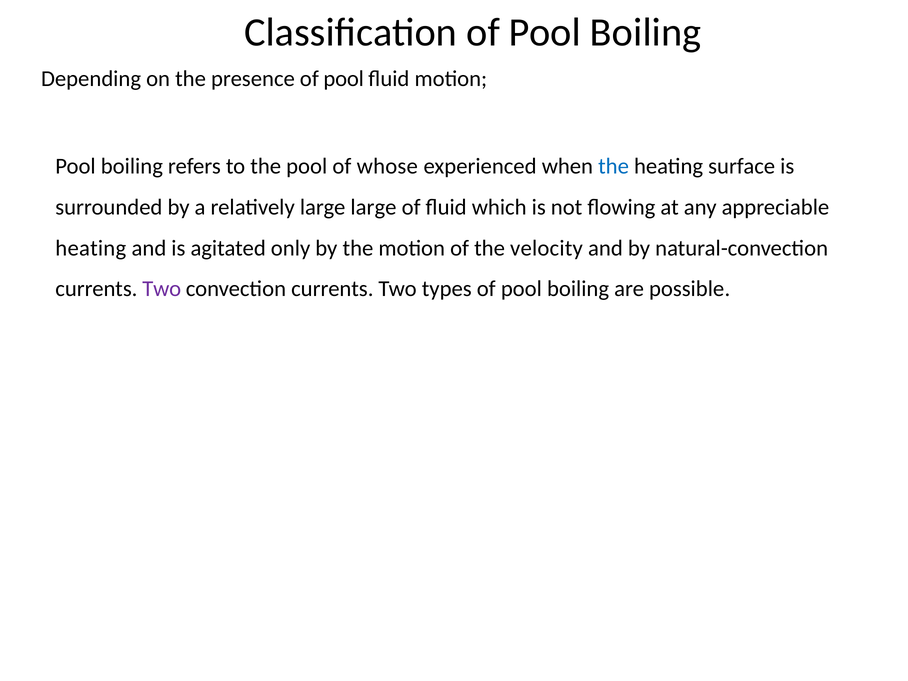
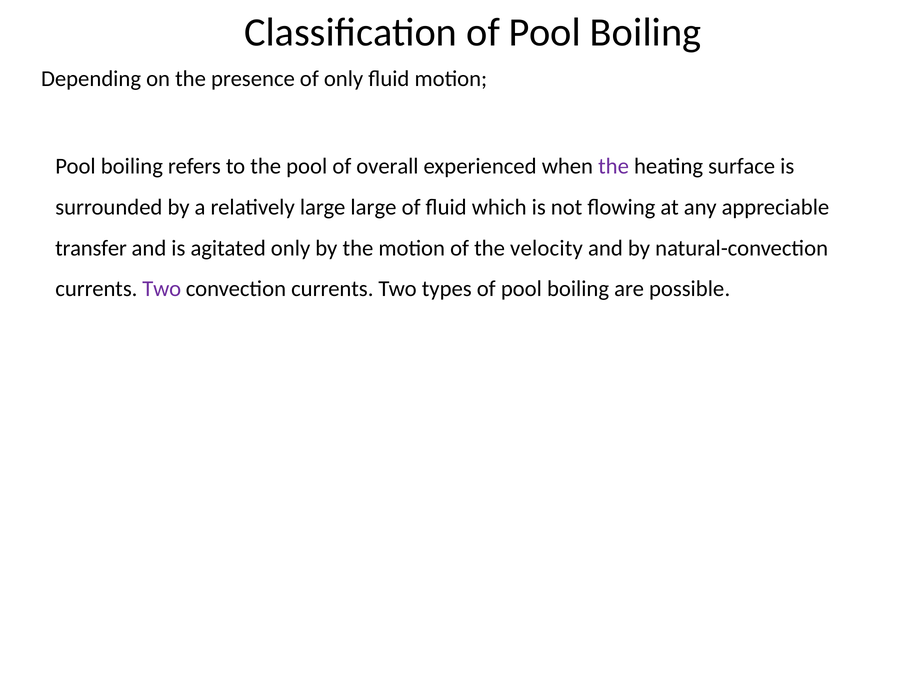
presence of pool: pool -> only (344, 79)
whose: whose -> overall (387, 166)
the colour: blue -> purple (614, 166)
heating: heating -> transfer (91, 248)
